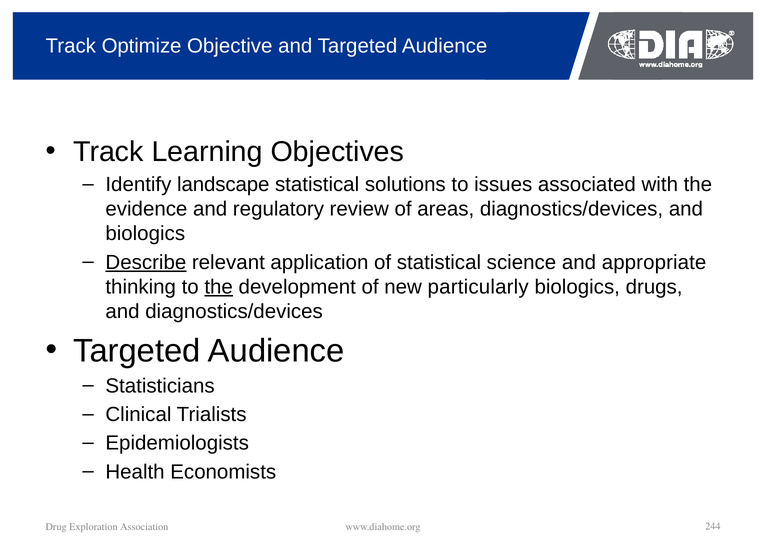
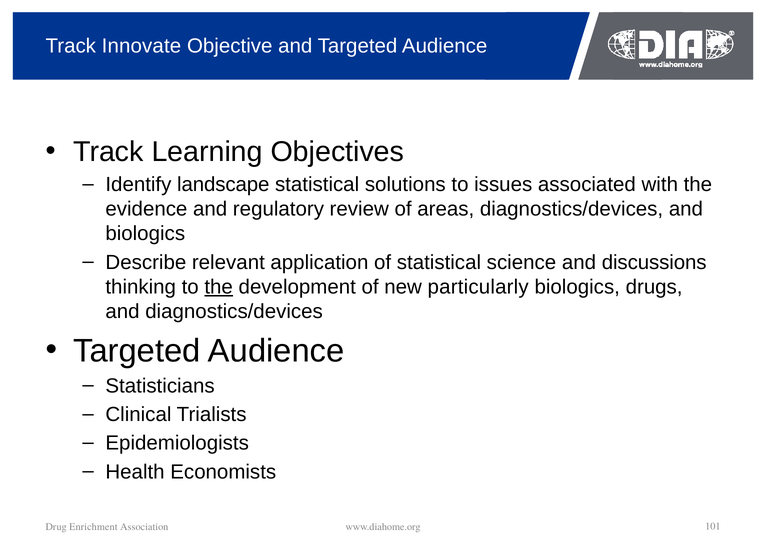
Optimize: Optimize -> Innovate (141, 46)
Describe underline: present -> none (146, 263)
appropriate: appropriate -> discussions (654, 263)
Exploration: Exploration -> Enrichment (93, 527)
244: 244 -> 101 (713, 527)
